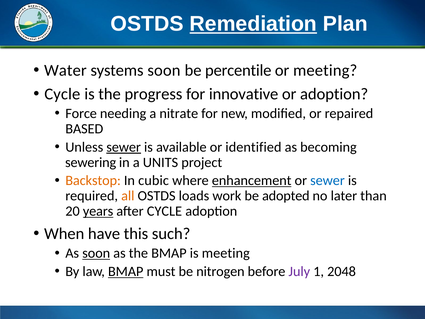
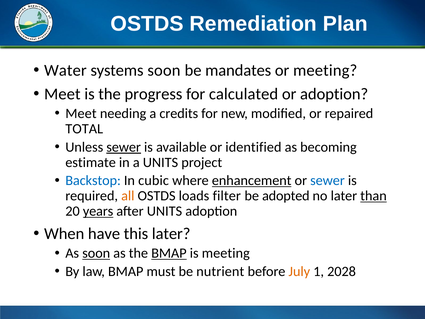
Remediation underline: present -> none (253, 24)
percentile: percentile -> mandates (238, 70)
Cycle: Cycle -> Meet (62, 94)
innovative: innovative -> calculated (244, 94)
Force: Force -> Meet (81, 113)
nitrate: nitrate -> credits (179, 113)
BASED: BASED -> TOTAL (84, 129)
sewering: sewering -> estimate (91, 162)
Backstop colour: orange -> blue (93, 180)
work: work -> filter (227, 196)
than underline: none -> present (374, 196)
after CYCLE: CYCLE -> UNITS (164, 211)
this such: such -> later (171, 234)
BMAP underline: none -> present (169, 253)
BMAP underline: present -> none (126, 271)
nitrogen: nitrogen -> nutrient (220, 271)
July colour: purple -> orange (299, 271)
2048: 2048 -> 2028 (342, 271)
